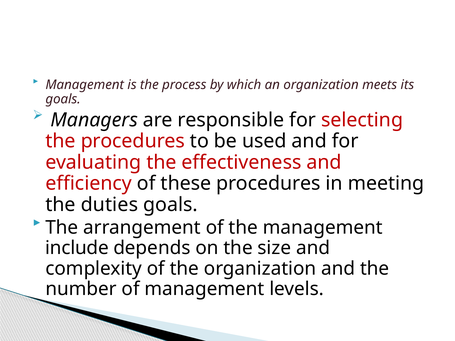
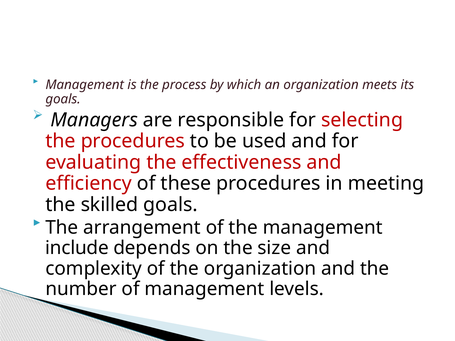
duties: duties -> skilled (109, 205)
